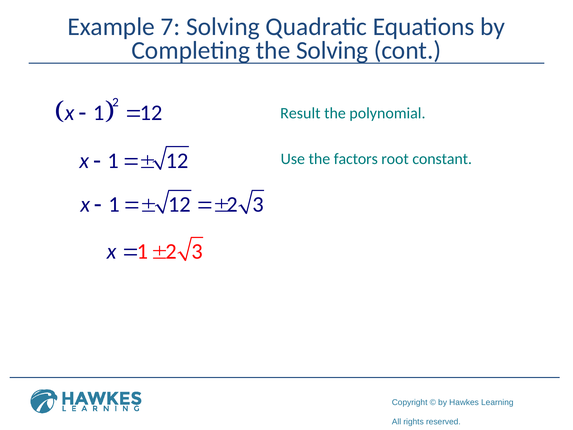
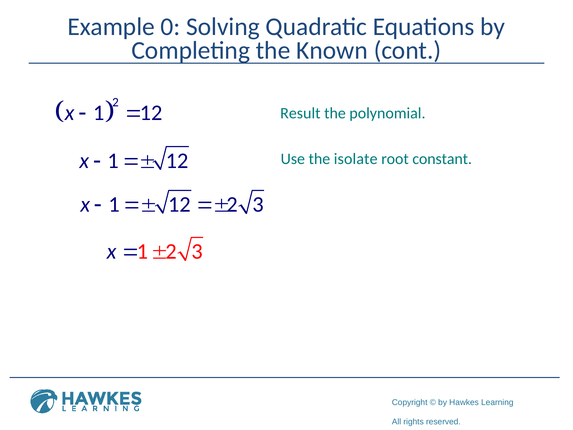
7: 7 -> 0 (171, 27)
the Solving: Solving -> Known (332, 50)
factors: factors -> isolate (356, 159)
